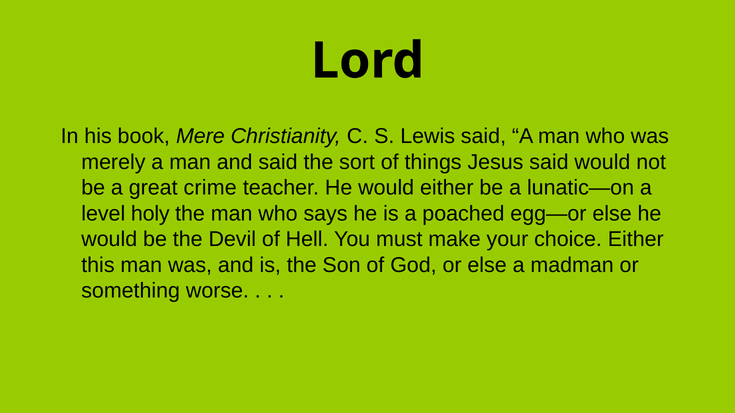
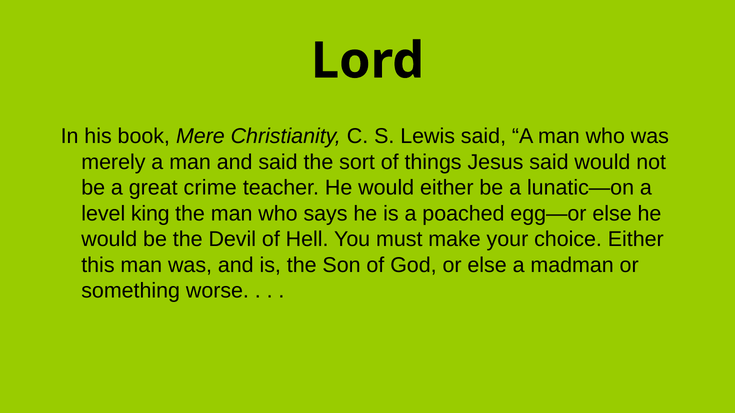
holy: holy -> king (150, 214)
